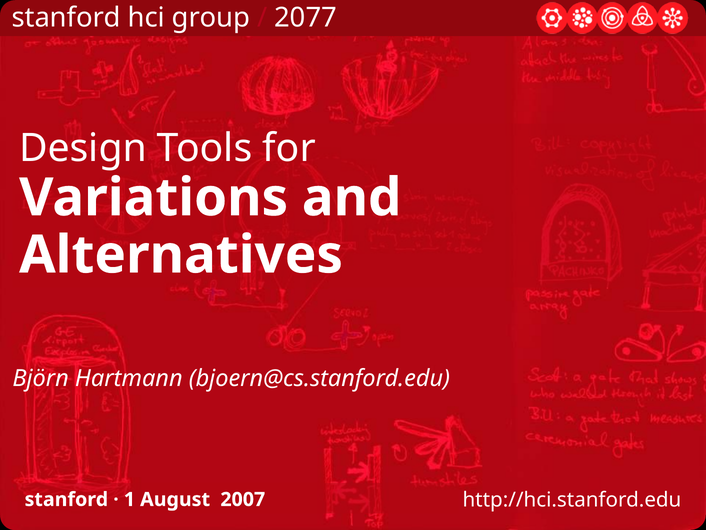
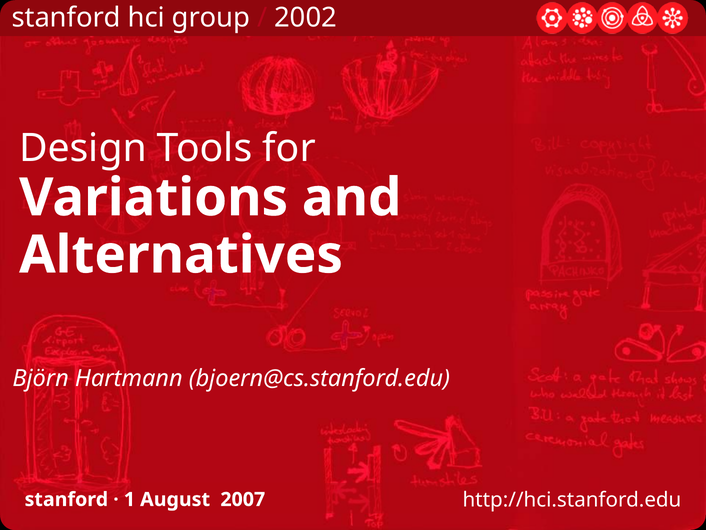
2077: 2077 -> 2002 (306, 18)
